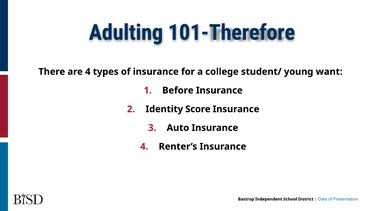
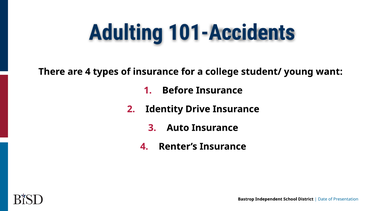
101-Therefore: 101-Therefore -> 101-Accidents (232, 32)
Score: Score -> Drive (198, 109)
